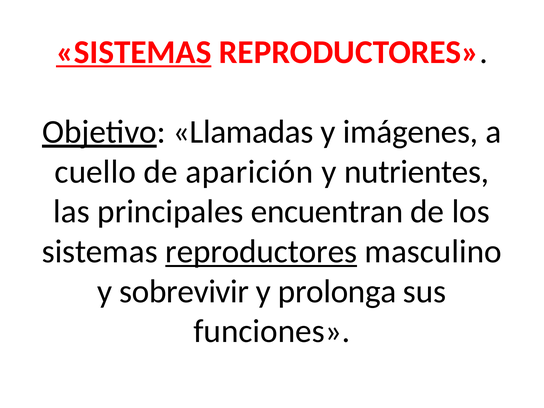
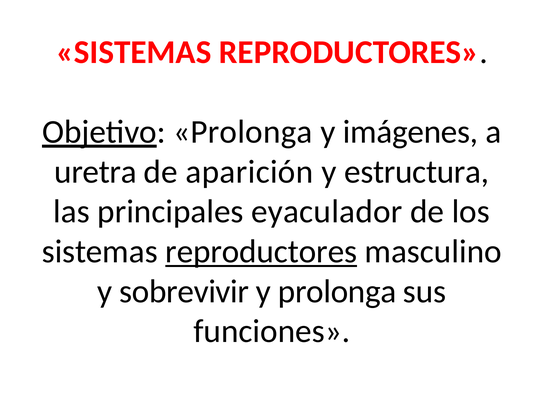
SISTEMAS underline: present -> none (134, 52)
Objetivo Llamadas: Llamadas -> Prolonga (243, 132)
cuello: cuello -> uretra (95, 172)
nutrientes: nutrientes -> estructura (417, 172)
encuentran: encuentran -> eyaculador (327, 212)
